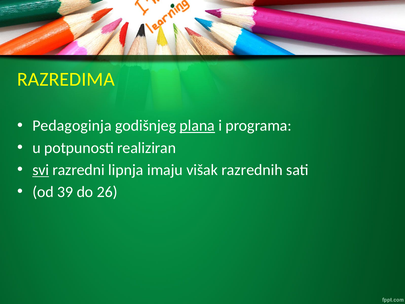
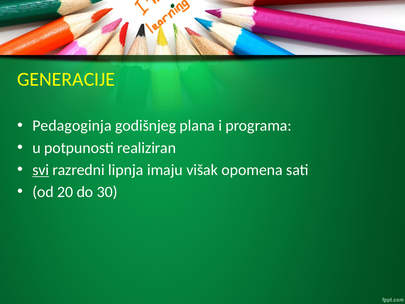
RAZREDIMA: RAZREDIMA -> GENERACIJE (66, 79)
plana underline: present -> none (197, 126)
razrednih: razrednih -> opomena (252, 170)
39: 39 -> 20 (65, 192)
26: 26 -> 30 (107, 192)
